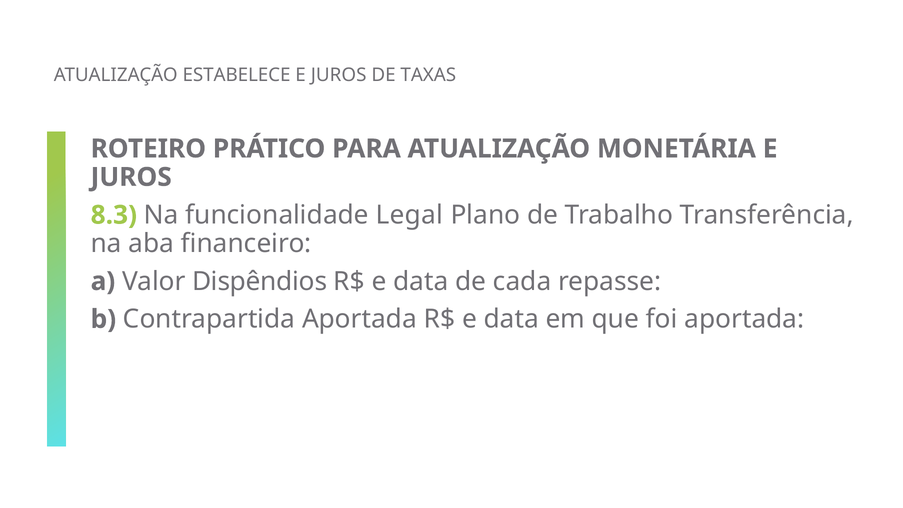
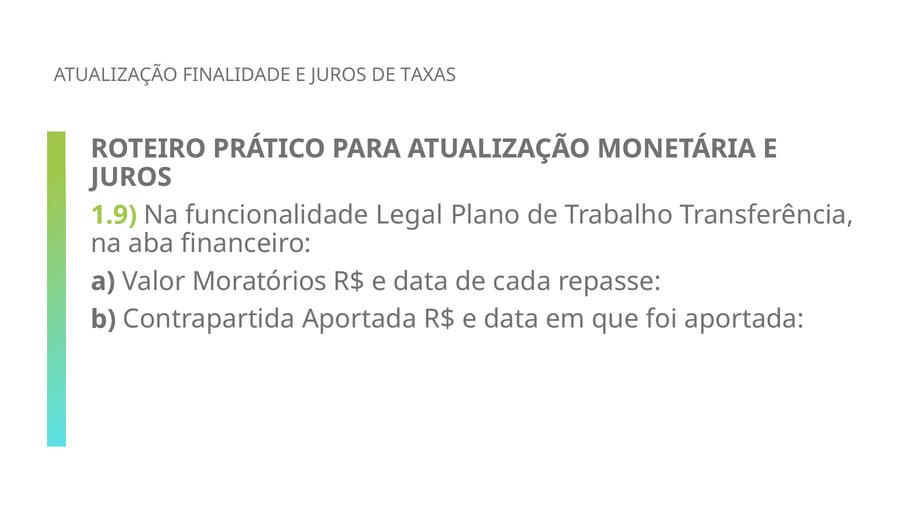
ESTABELECE: ESTABELECE -> FINALIDADE (237, 75)
8.3: 8.3 -> 1.9 (114, 215)
Dispêndios: Dispêndios -> Moratórios (260, 281)
